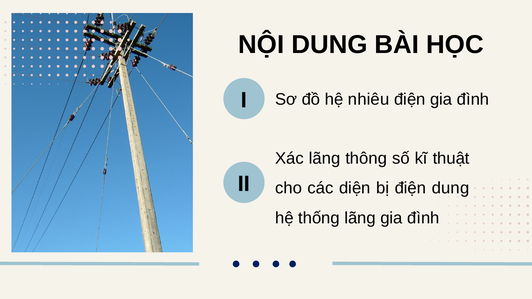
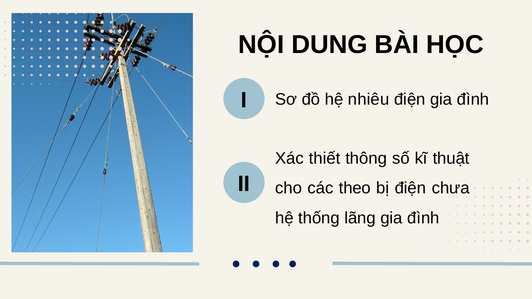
Xác lãng: lãng -> thiết (325, 158)
diện: diện -> theo (355, 188)
điện dung: dung -> chưa (451, 188)
